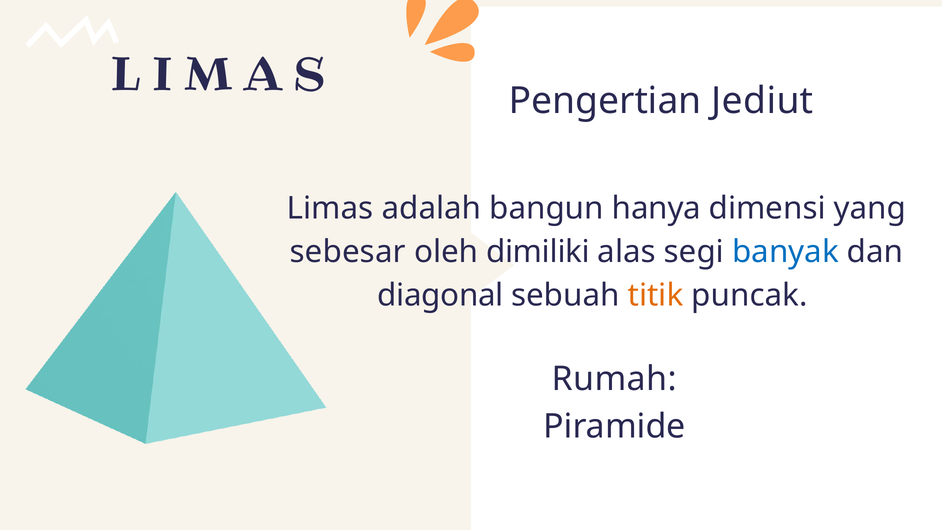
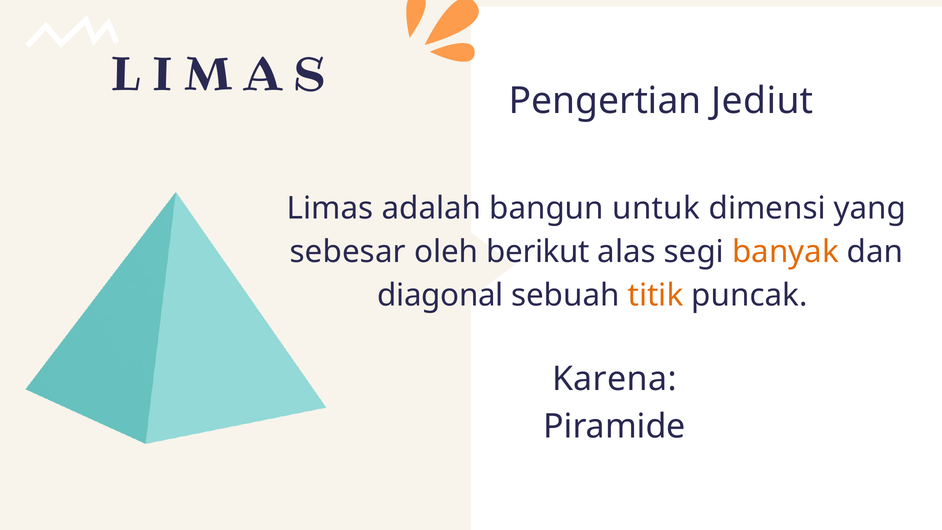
hanya: hanya -> untuk (656, 208)
dimiliki: dimiliki -> berikut (538, 252)
banyak colour: blue -> orange (786, 252)
Rumah: Rumah -> Karena (614, 379)
